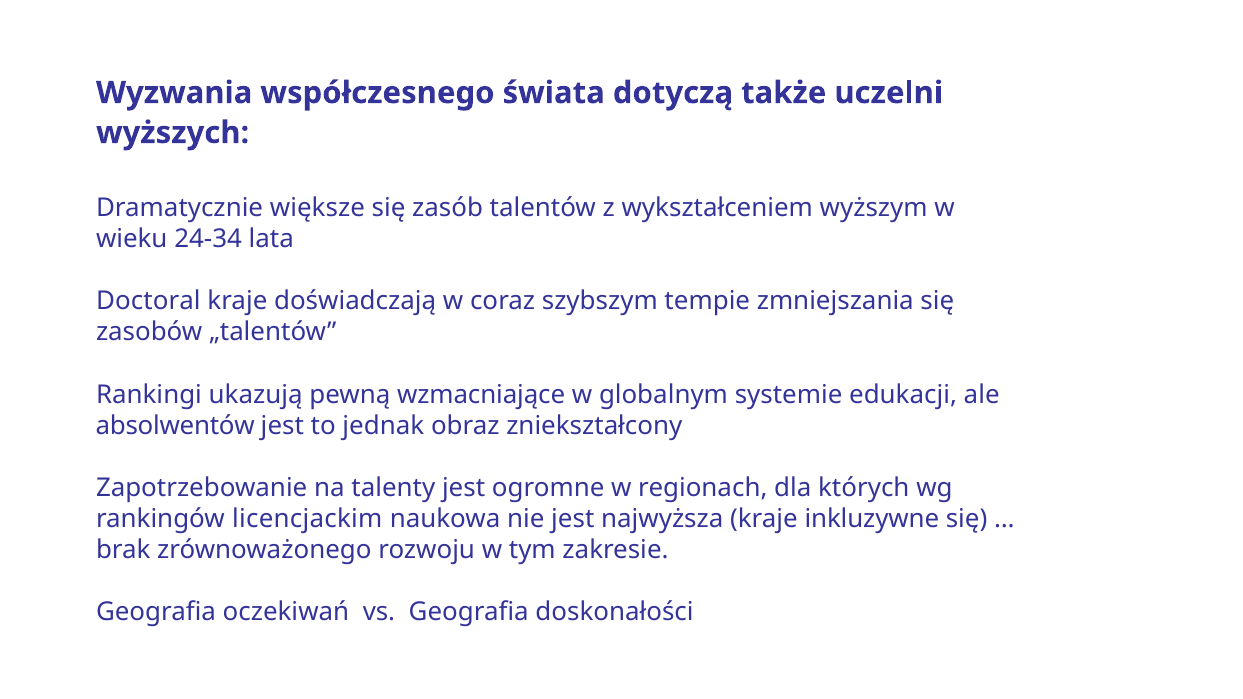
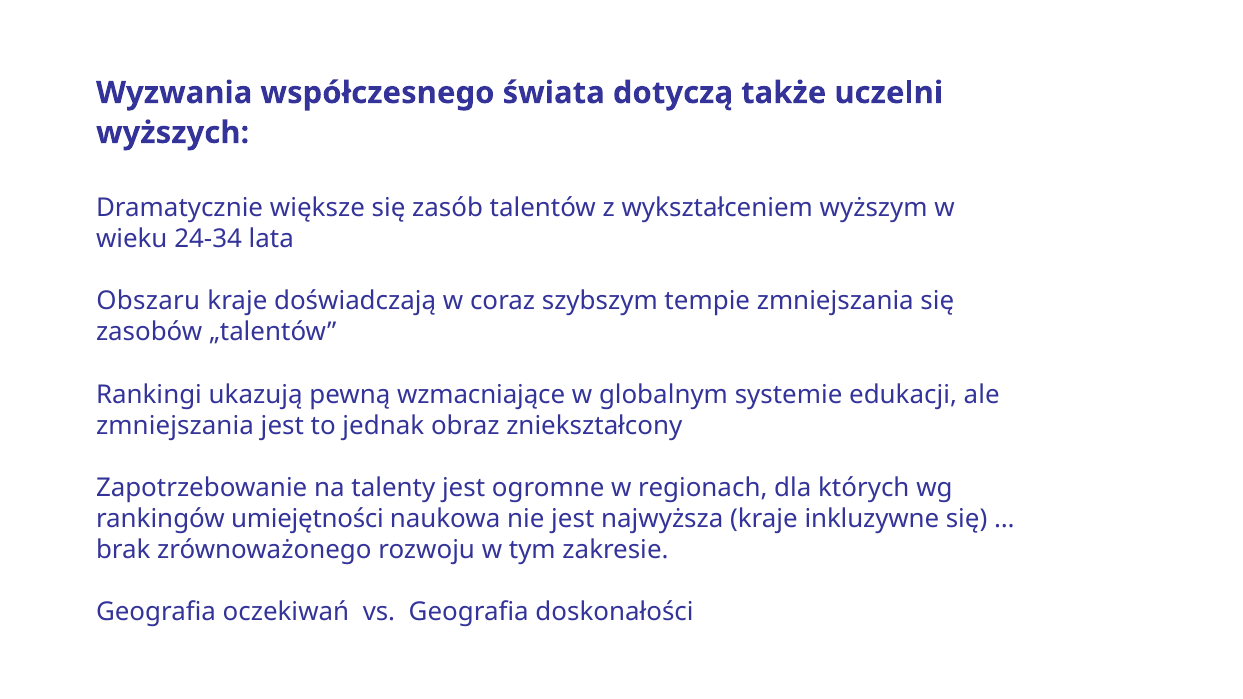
Doctoral: Doctoral -> Obszaru (148, 301)
absolwentów: absolwentów -> zmniejszania (175, 426)
licencjackim: licencjackim -> umiejętności (308, 519)
